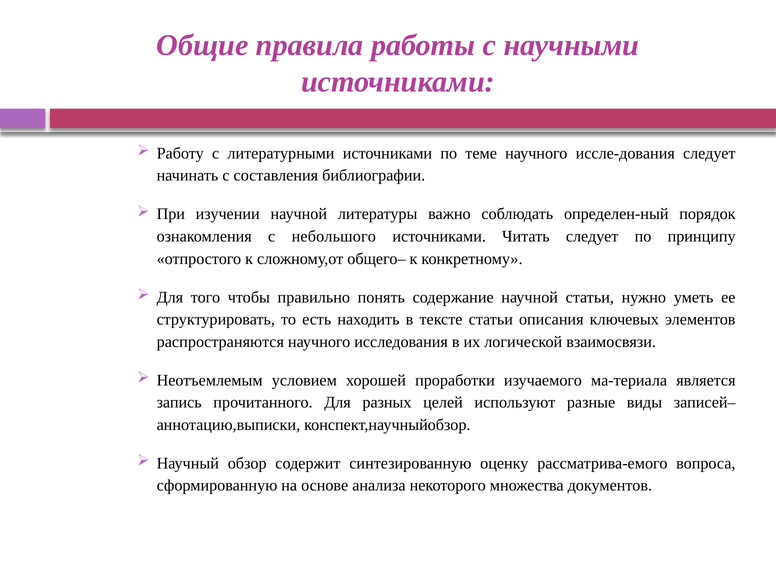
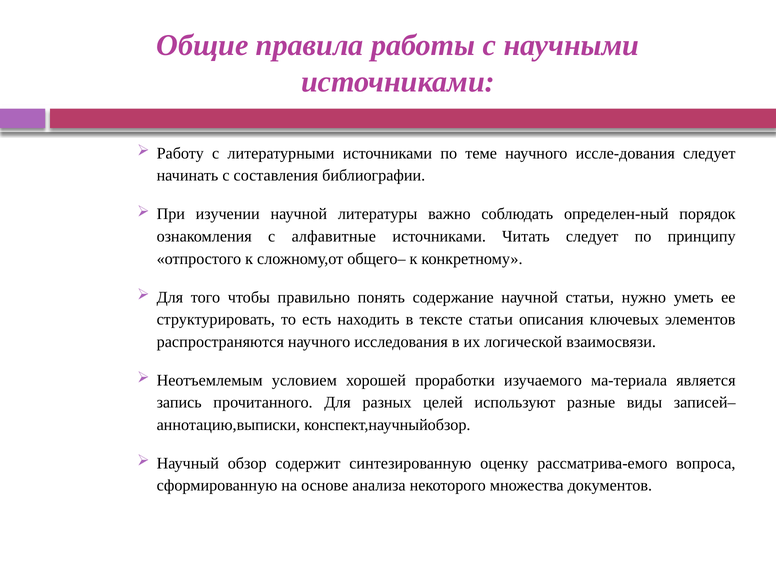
небольшого: небольшого -> алфавитные (334, 236)
